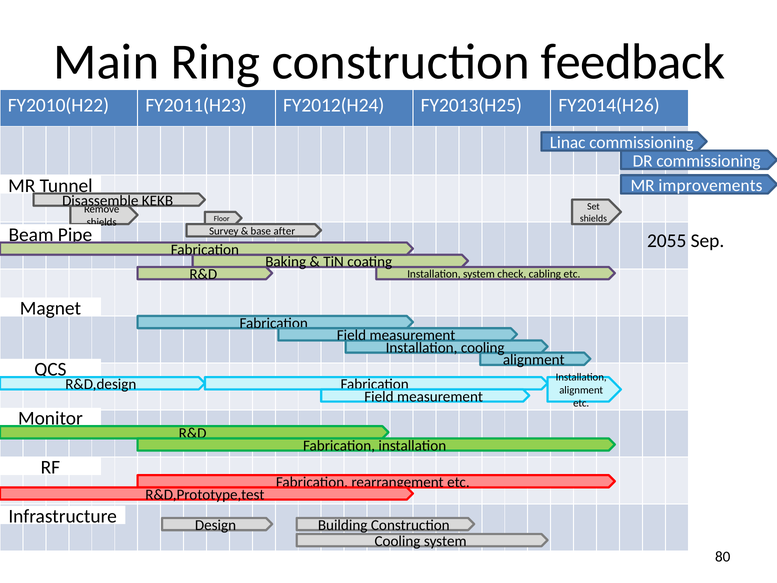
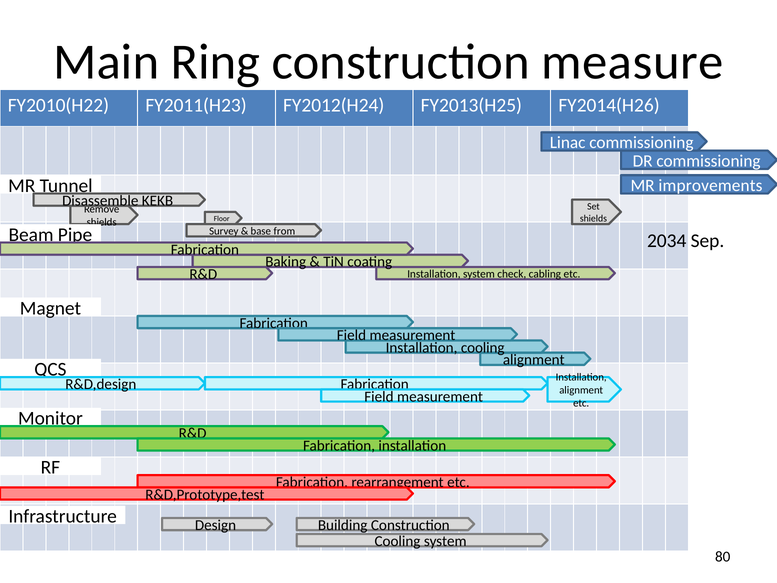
feedback: feedback -> measure (632, 62)
after: after -> from (284, 231)
2055: 2055 -> 2034 (667, 241)
